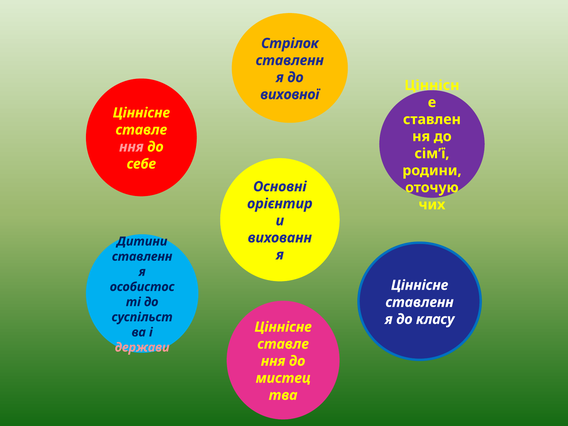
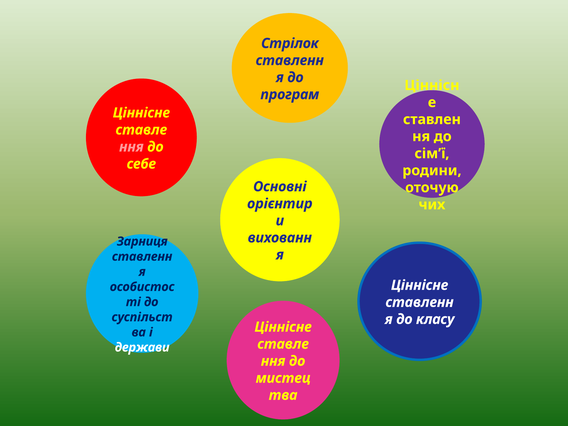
виховної: виховної -> програм (290, 94)
Дитини: Дитини -> Зарниця (142, 241)
держави colour: pink -> white (142, 347)
